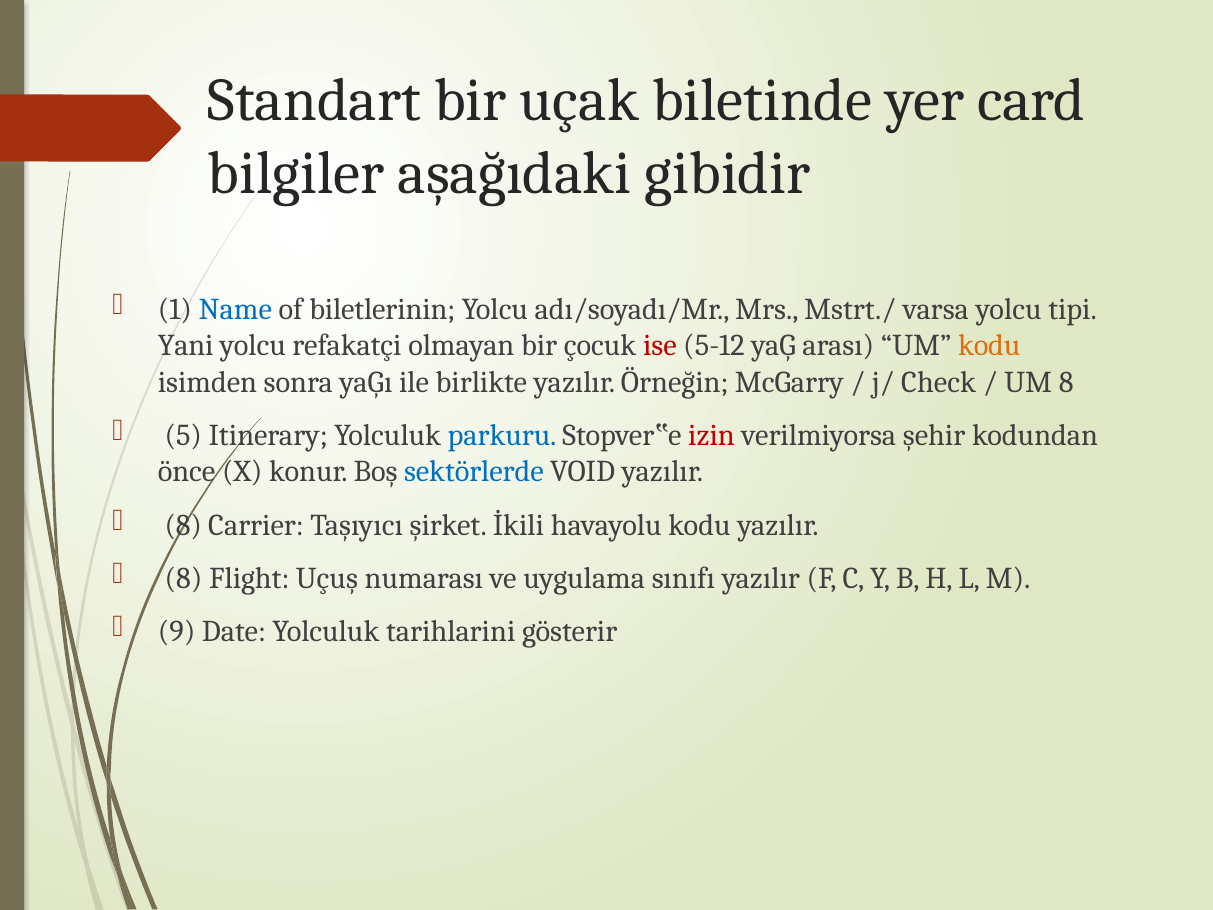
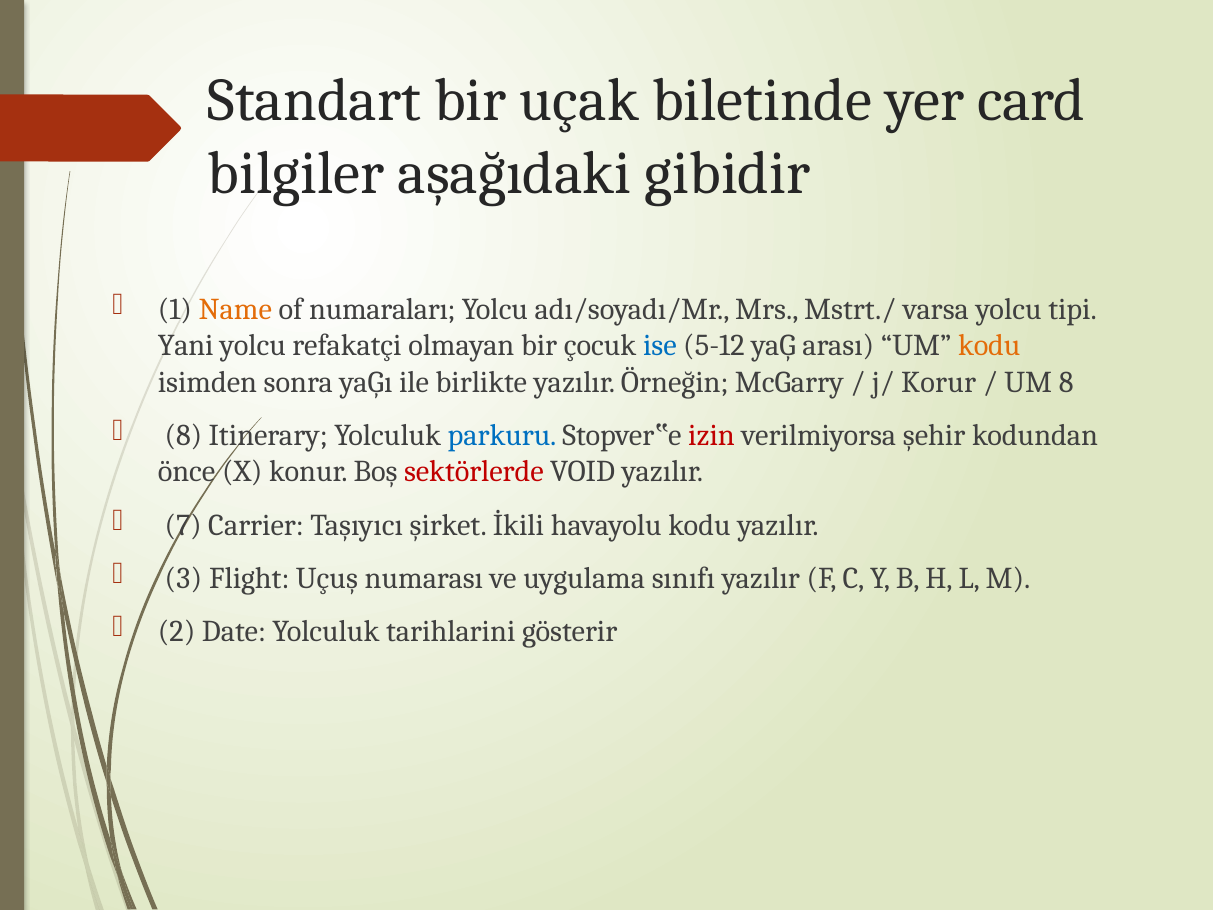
Name colour: blue -> orange (235, 309)
biletlerinin: biletlerinin -> numaraları (382, 309)
ise colour: red -> blue (660, 346)
Check: Check -> Korur (939, 382)
5: 5 -> 8 (183, 435)
sektörlerde colour: blue -> red (474, 472)
8: 8 -> 7 (183, 525)
8: 8 -> 3 (183, 578)
9: 9 -> 2 (177, 632)
